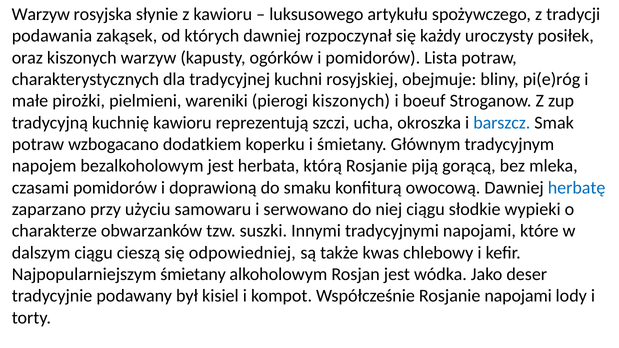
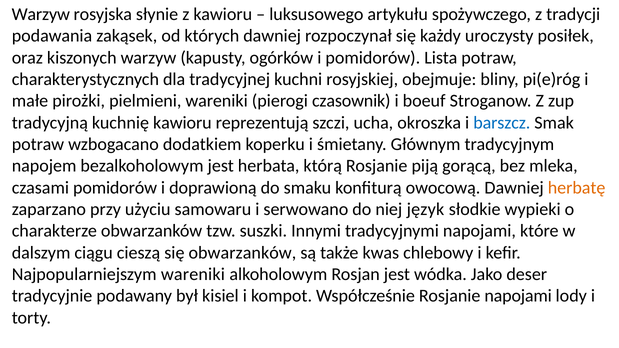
pierogi kiszonych: kiszonych -> czasownik (351, 101)
herbatę colour: blue -> orange (577, 188)
niej ciągu: ciągu -> język (425, 209)
się odpowiedniej: odpowiedniej -> obwarzanków (242, 253)
Najpopularniejszym śmietany: śmietany -> wareniki (193, 274)
